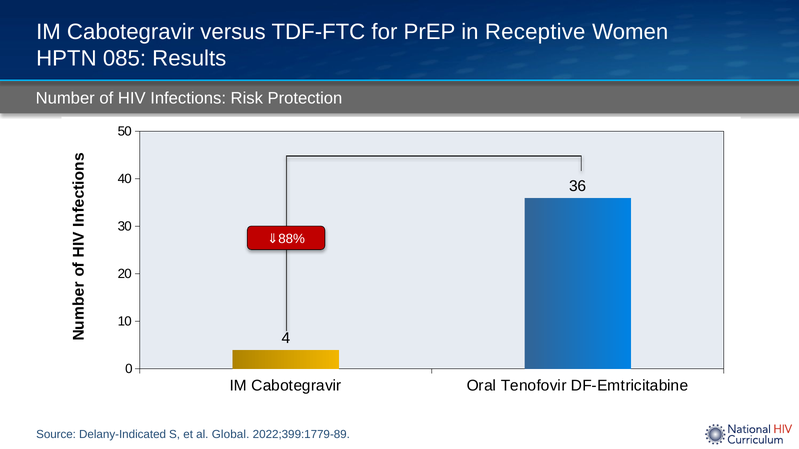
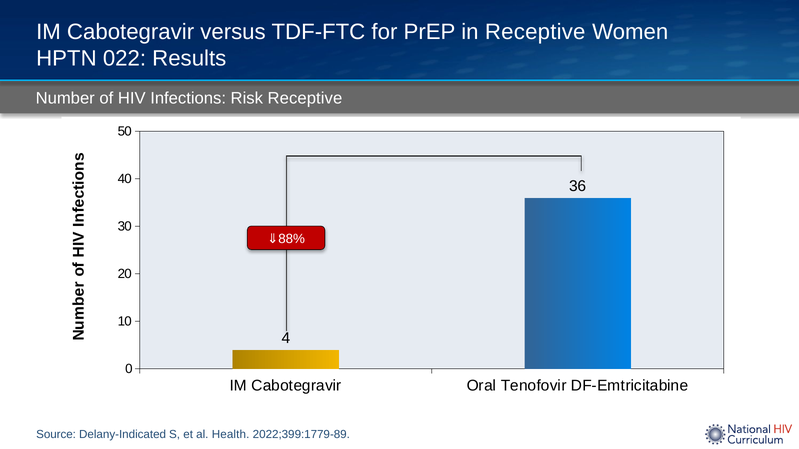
085: 085 -> 022 (124, 58)
Risk Protection: Protection -> Receptive (305, 98)
Global: Global -> Health (231, 435)
